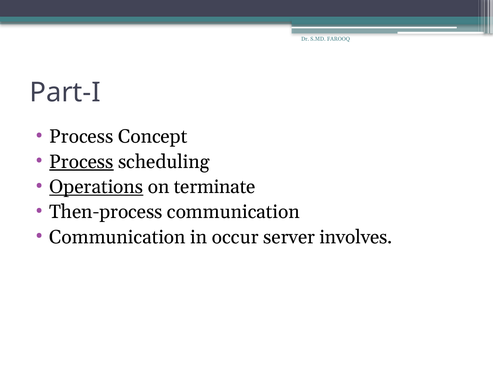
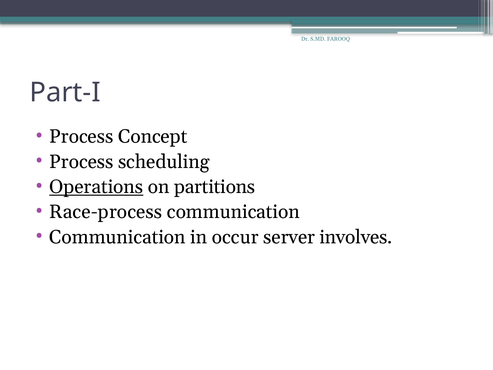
Process underline: present -> none (81, 162)
terminate: terminate -> partitions (215, 187)
Then-process: Then-process -> Race-process (106, 212)
